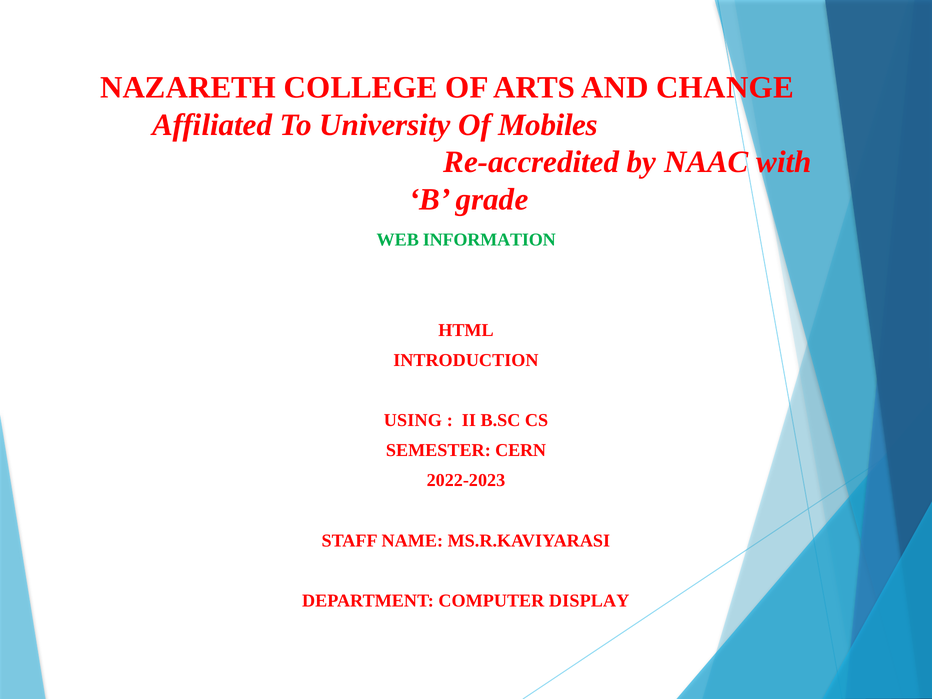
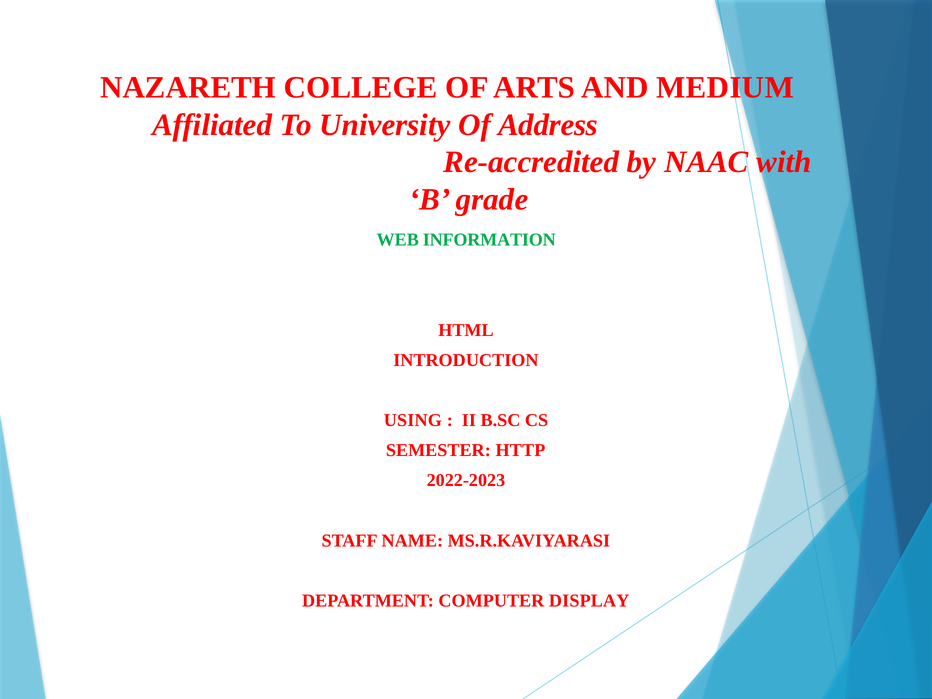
CHANGE: CHANGE -> MEDIUM (725, 88)
Mobiles: Mobiles -> Address (548, 125)
CERN: CERN -> HTTP (520, 450)
